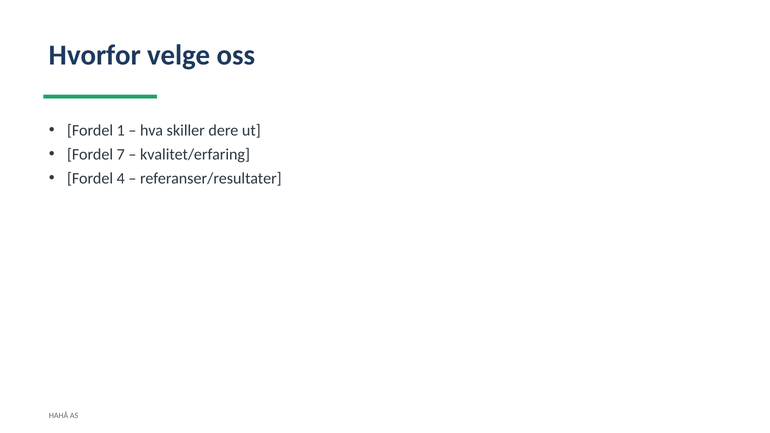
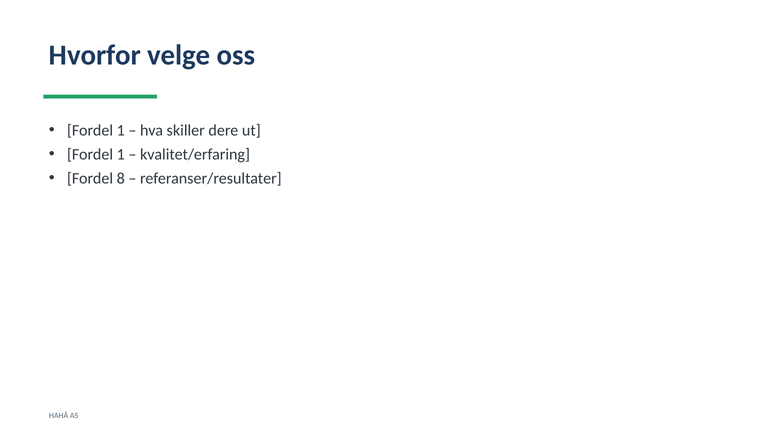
7: 7 -> 1 (121, 154)
4: 4 -> 8 (121, 179)
